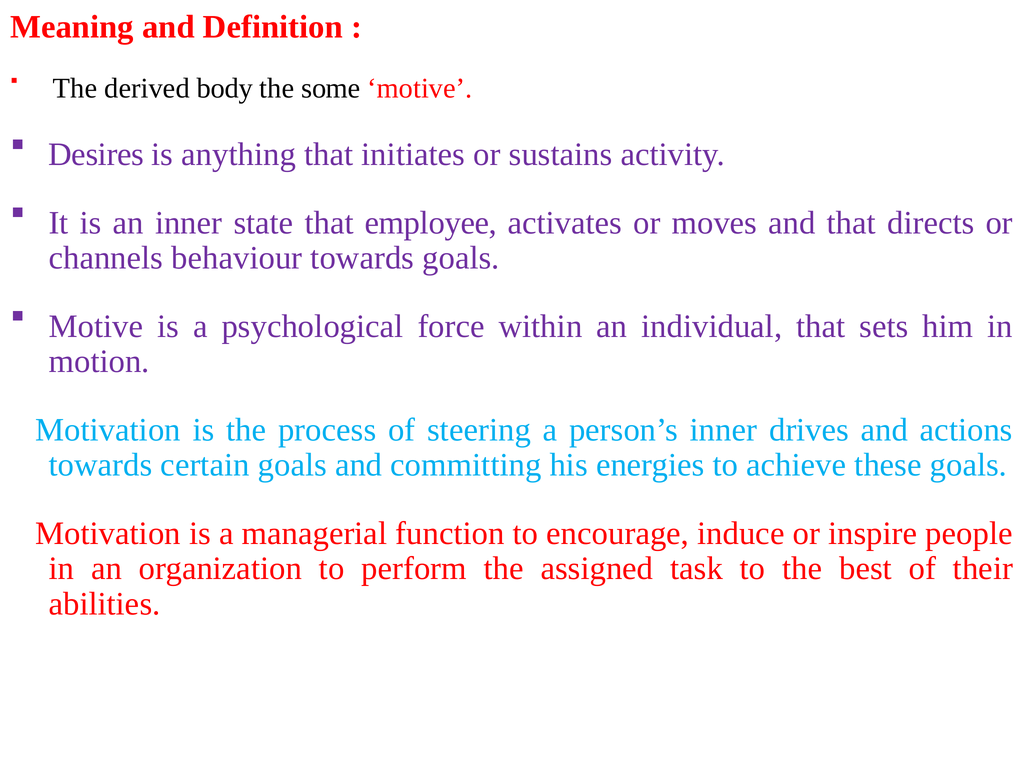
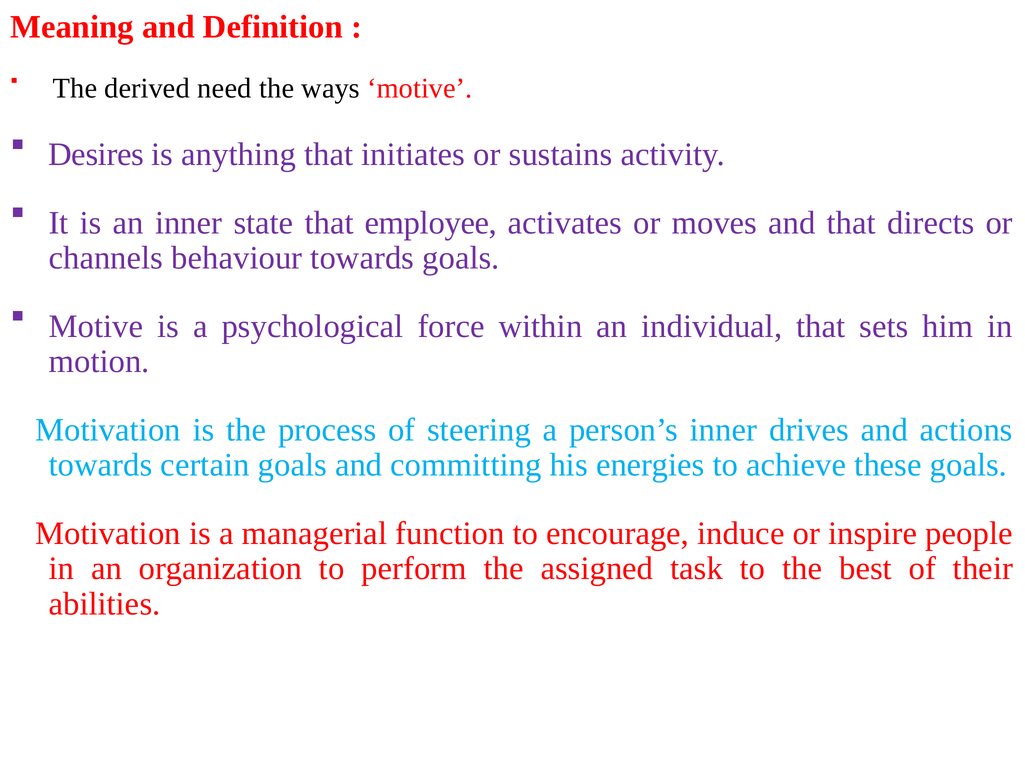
body: body -> need (224, 88)
some: some -> ways (331, 88)
